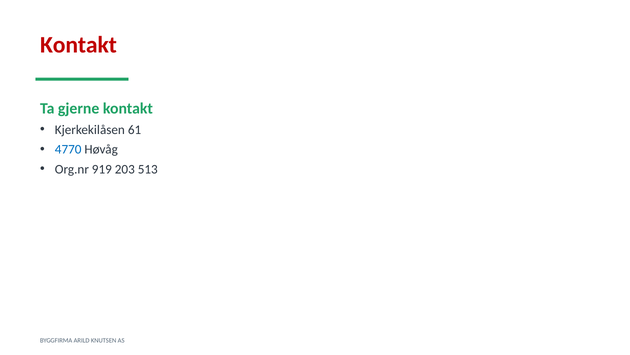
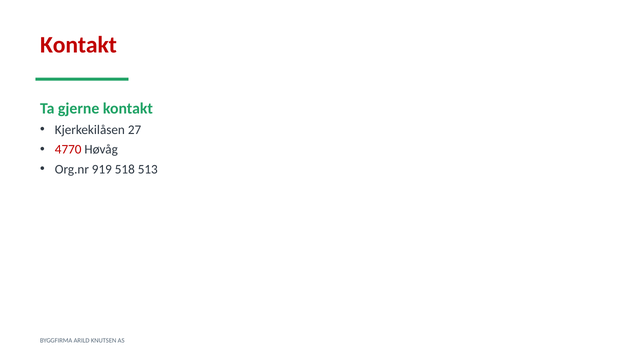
61: 61 -> 27 (135, 130)
4770 colour: blue -> red (68, 149)
203: 203 -> 518 (125, 169)
